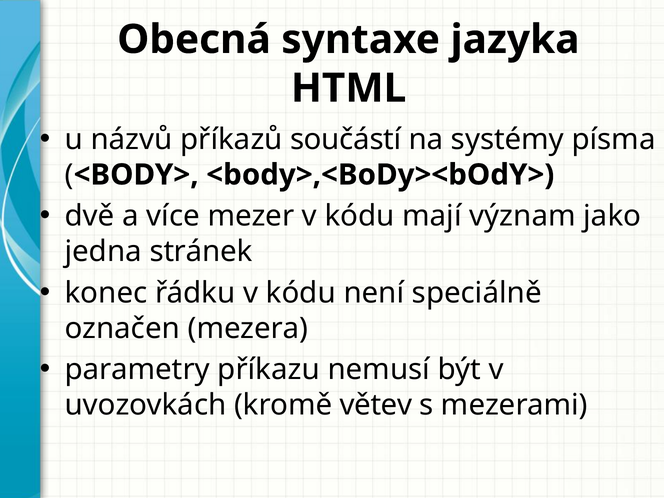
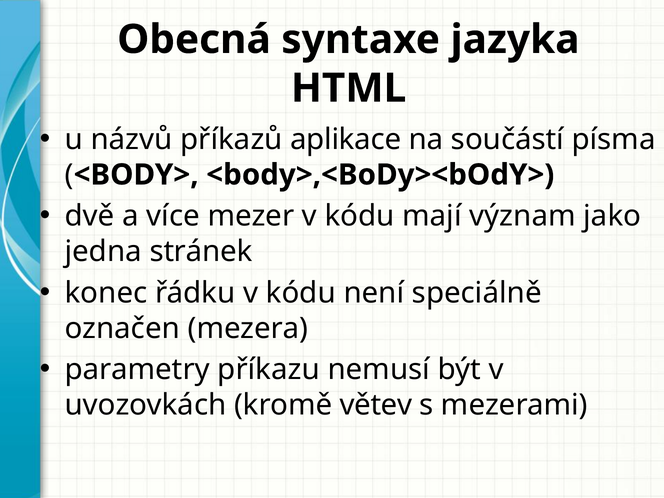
součástí: součástí -> aplikace (346, 139)
systémy: systémy -> součástí (507, 139)
